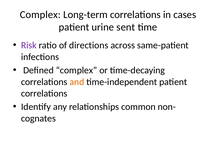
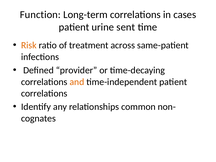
Complex: Complex -> Function (40, 15)
Risk colour: purple -> orange (29, 45)
directions: directions -> treatment (89, 45)
Defined complex: complex -> provider (77, 70)
